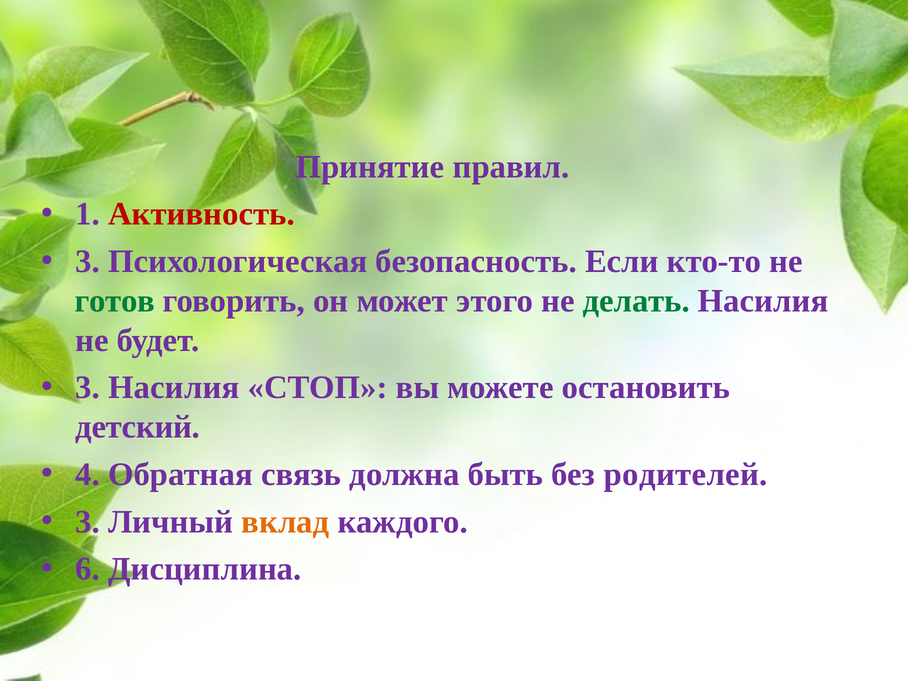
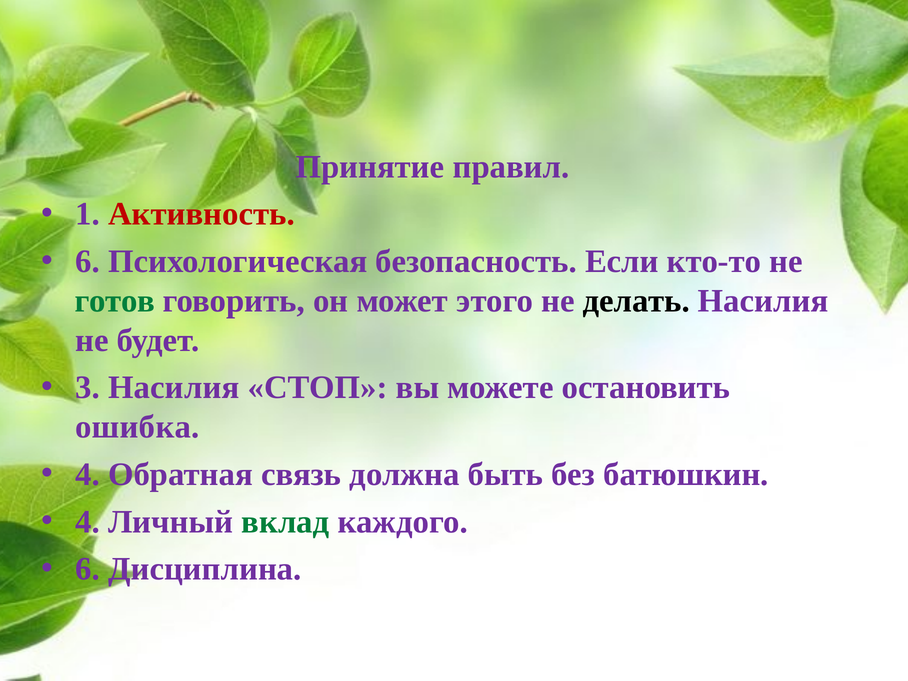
3: 3 -> 6 (88, 262)
делать colour: green -> black (636, 301)
детский: детский -> ошибка (137, 427)
родителей: родителей -> батюшкин (686, 474)
3: 3 -> 4 (88, 522)
вклад colour: orange -> green (285, 522)
